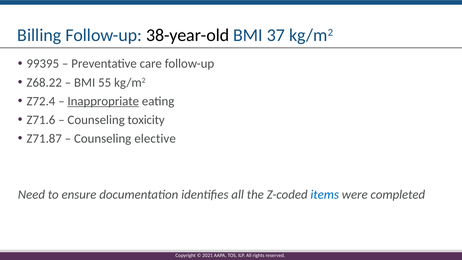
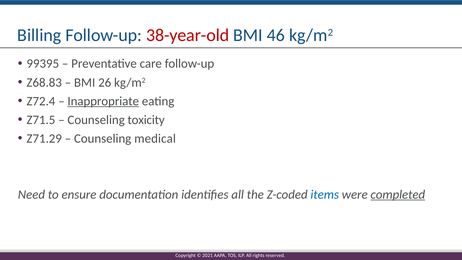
38-year-old colour: black -> red (188, 35)
37: 37 -> 46 (276, 35)
Z68.22: Z68.22 -> Z68.83 (44, 82)
55: 55 -> 26 (105, 82)
Z71.6: Z71.6 -> Z71.5 (41, 120)
Z71.87: Z71.87 -> Z71.29 (44, 138)
elective: elective -> medical (155, 138)
completed underline: none -> present (398, 194)
